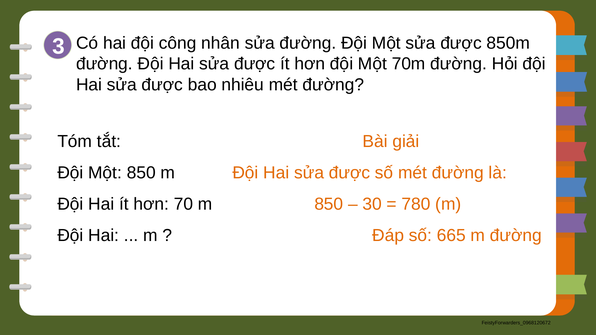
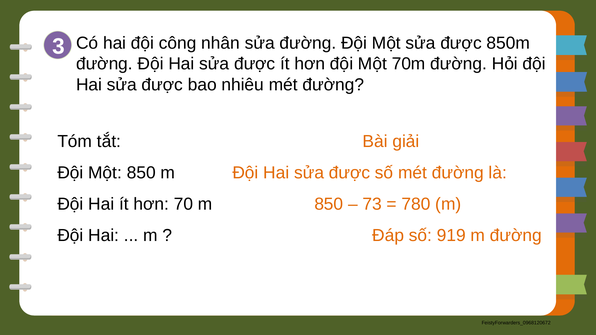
30: 30 -> 73 (372, 204)
665: 665 -> 919 (451, 235)
